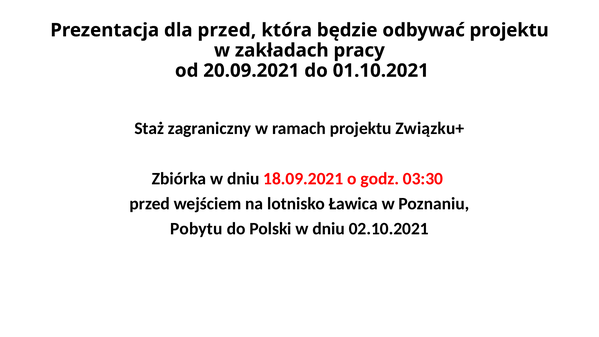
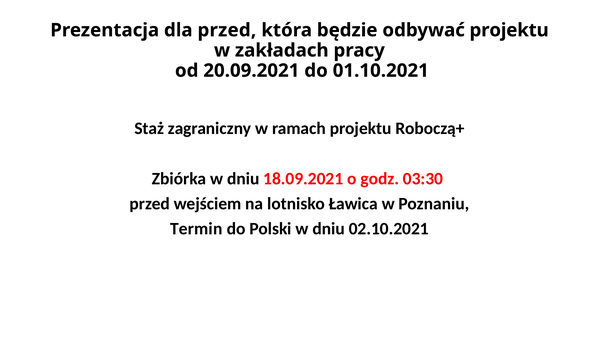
Związku+: Związku+ -> Roboczą+ (430, 128)
Pobytu: Pobytu -> Termin (196, 229)
